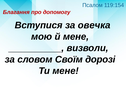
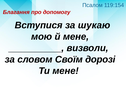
овечка: овечка -> шукаю (94, 25)
